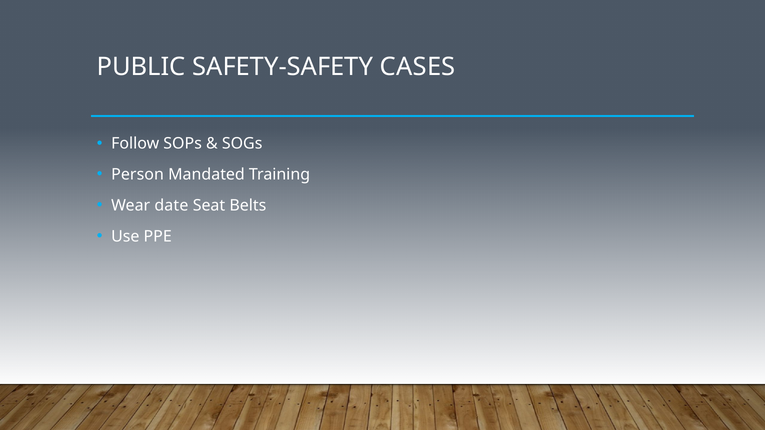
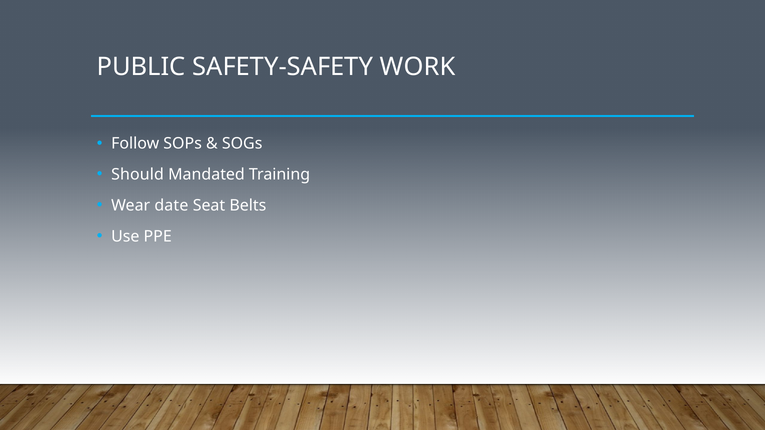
CASES: CASES -> WORK (418, 67)
Person: Person -> Should (138, 175)
